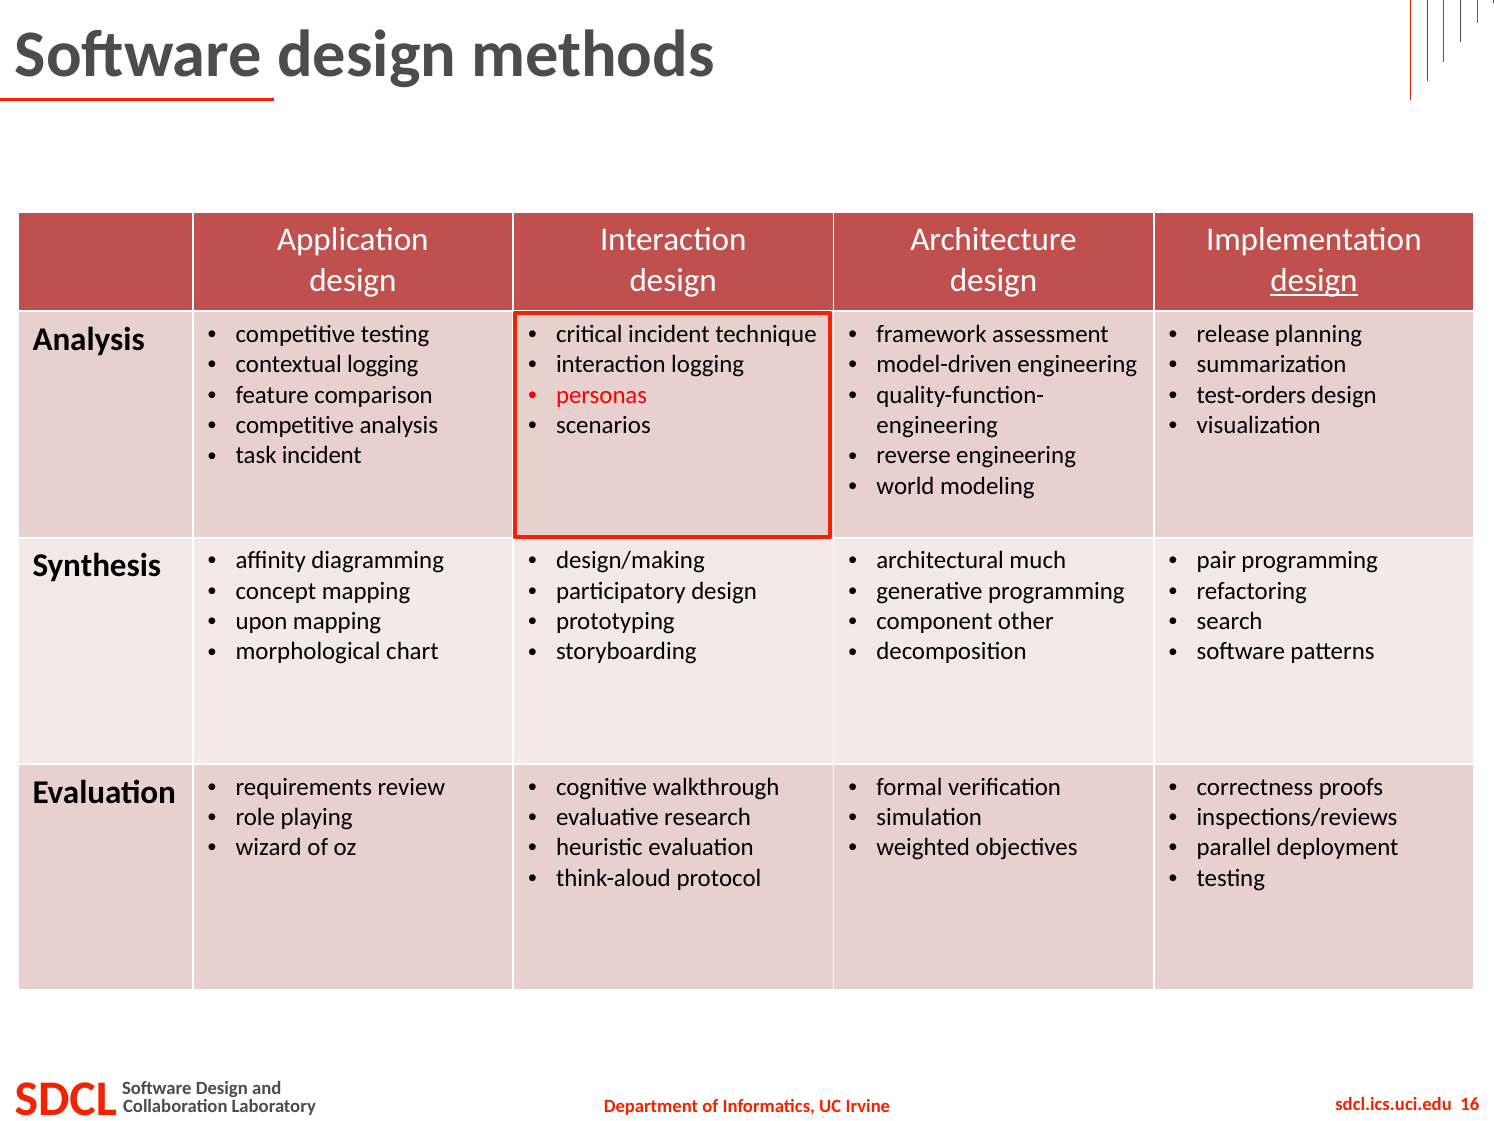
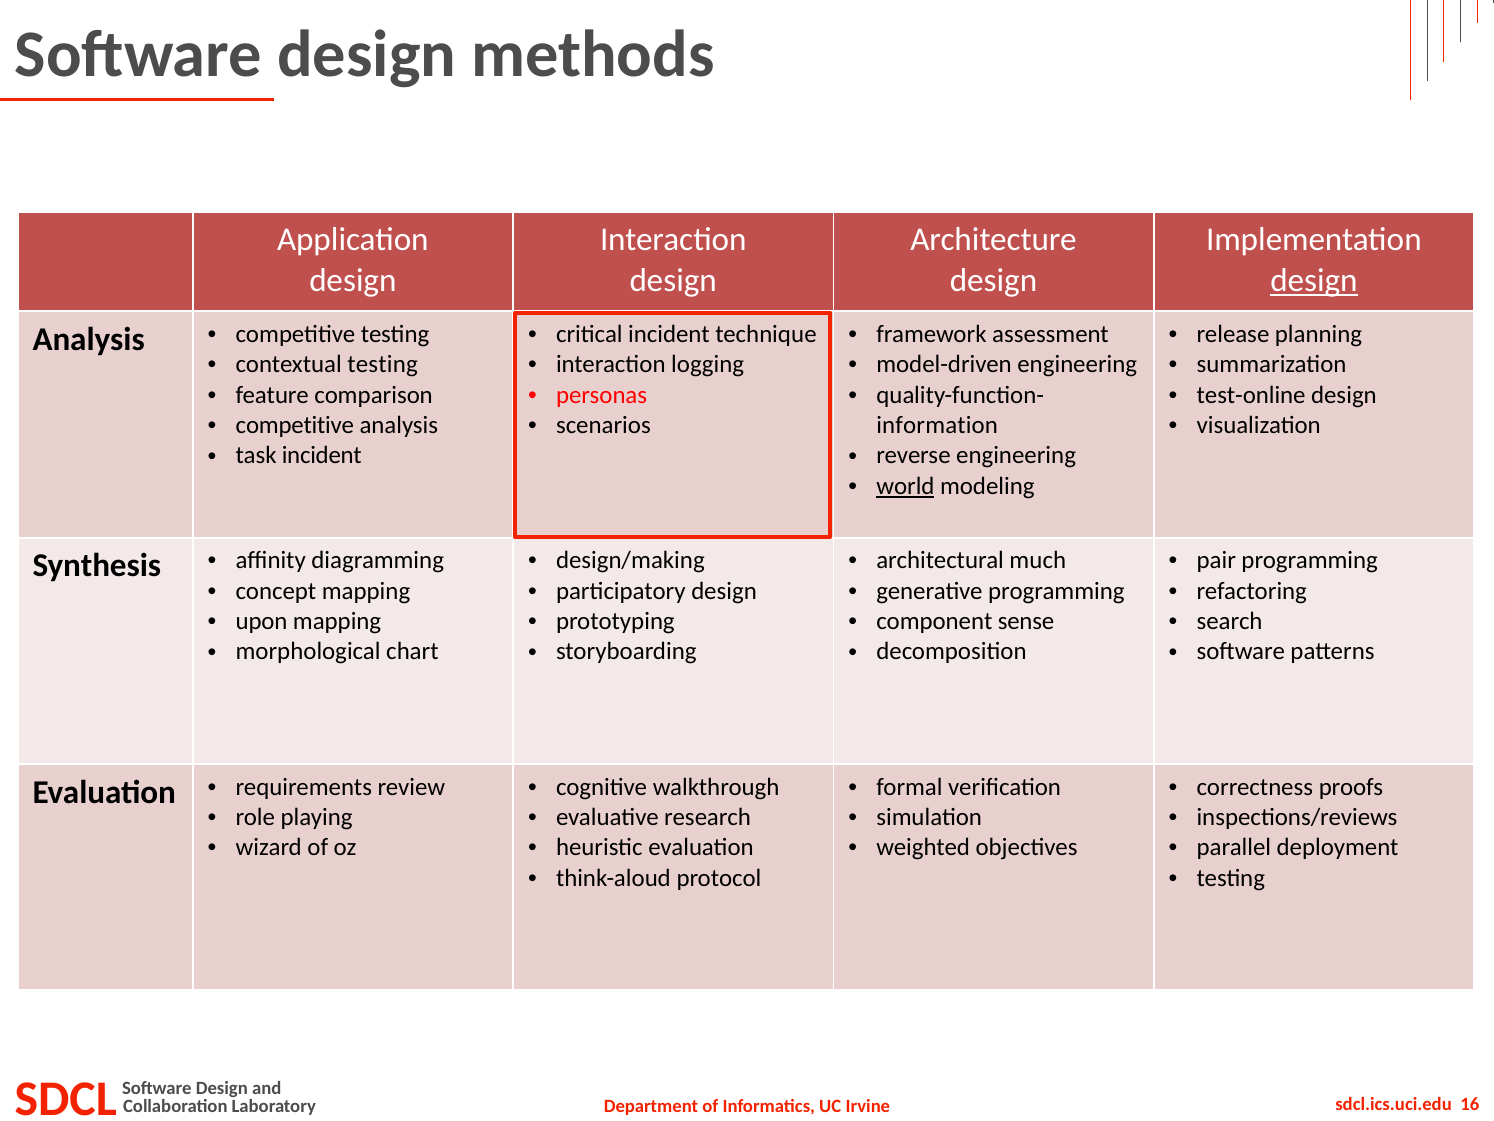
contextual logging: logging -> testing (383, 364)
test-orders: test-orders -> test-online (1251, 395)
engineering: engineering -> information (937, 425)
world underline: none -> present (905, 486)
other: other -> sense (1026, 621)
